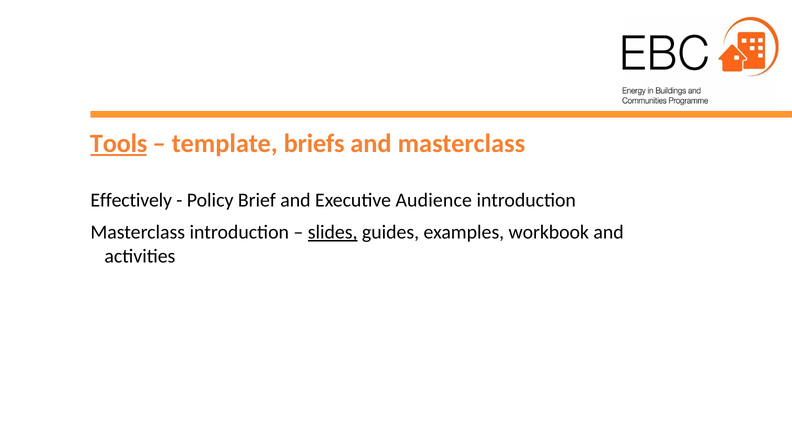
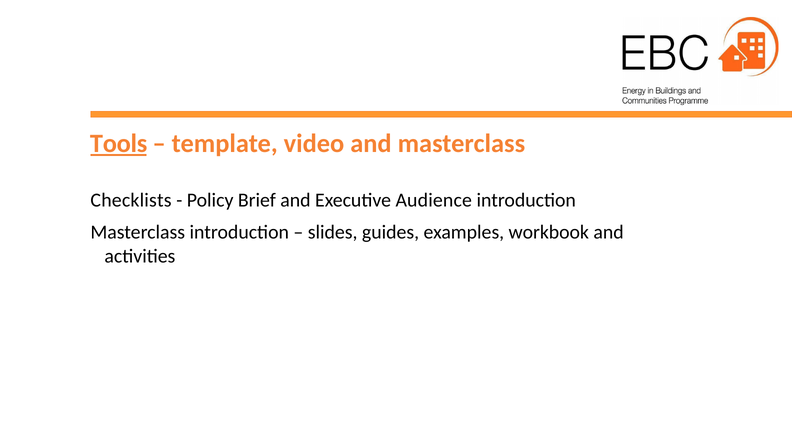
briefs: briefs -> video (314, 143)
Effectively: Effectively -> Checklists (131, 200)
slides underline: present -> none (333, 232)
